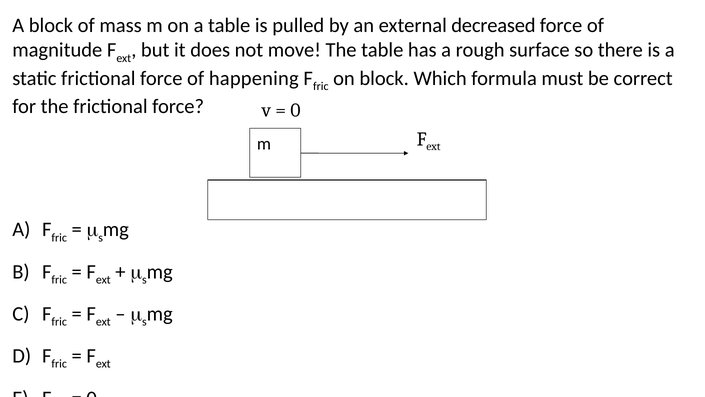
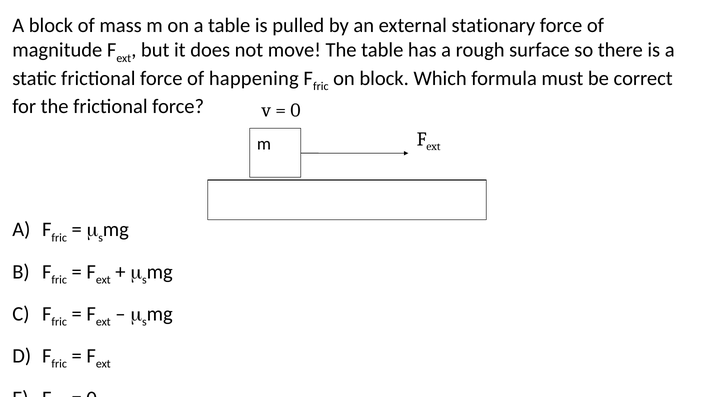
decreased: decreased -> stationary (493, 25)
